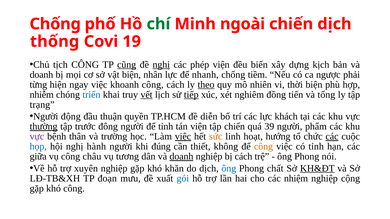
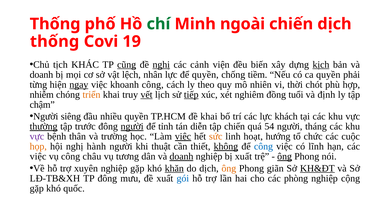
Chống: Chống -> Thống (55, 24)
tịch CÔNG: CÔNG -> KHÁC (85, 65)
phép: phép -> cảnh (200, 65)
kịch underline: none -> present (321, 65)
vật biện: biện -> lệch (131, 75)
để nhanh: nhanh -> quyền (205, 75)
ca ngược: ngược -> quyền (328, 75)
ngay underline: none -> present (79, 85)
theo underline: present -> none (206, 85)
thời biện: biện -> chót (314, 85)
triển colour: blue -> orange (91, 95)
tiến: tiến -> tuổi (296, 95)
tổng: tổng -> định (326, 95)
trạng: trạng -> chậm (42, 105)
động: động -> siêng (71, 117)
thuận: thuận -> nhiều (111, 117)
đề diễn: diễn -> khai (209, 117)
người underline: none -> present (132, 127)
tán viện: viện -> diễn (199, 127)
39: 39 -> 54 (269, 127)
phẩm: phẩm -> tháng (316, 127)
các underline: present -> none (332, 137)
họp colour: blue -> orange (38, 147)
đúng: đúng -> thuật (161, 147)
không underline: none -> present (226, 147)
công colour: orange -> blue (263, 147)
có tỉnh: tỉnh -> lĩnh (316, 147)
giữa: giữa -> việc (38, 157)
bị cách: cách -> xuất (243, 157)
ông underline: none -> present (285, 157)
khăn underline: none -> present (174, 169)
ông colour: blue -> orange (229, 169)
chất: chất -> giãn (275, 169)
TP đoạn: đoạn -> đông (107, 179)
nhiệm: nhiệm -> phòng (296, 179)
khó công: công -> quốc (74, 189)
